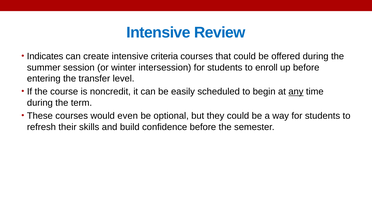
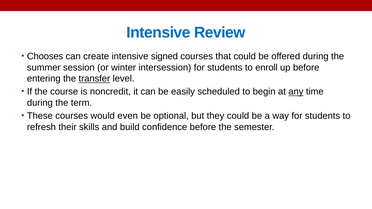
Indicates: Indicates -> Chooses (45, 56)
criteria: criteria -> signed (164, 56)
transfer underline: none -> present (94, 79)
